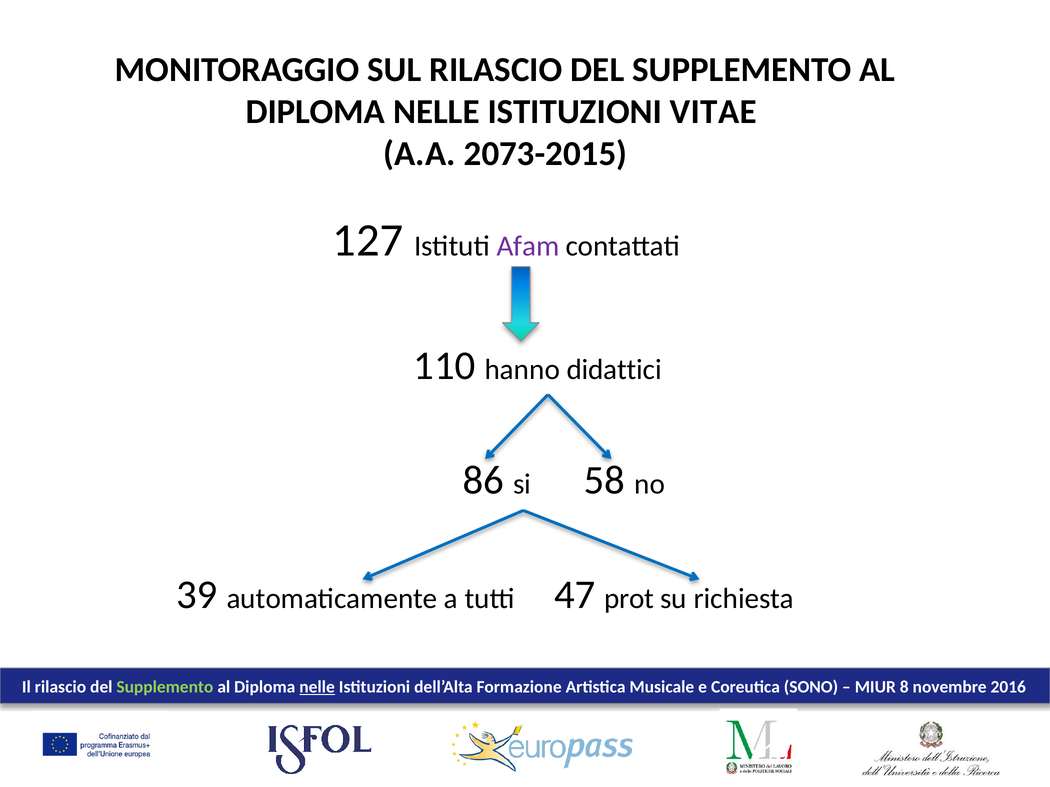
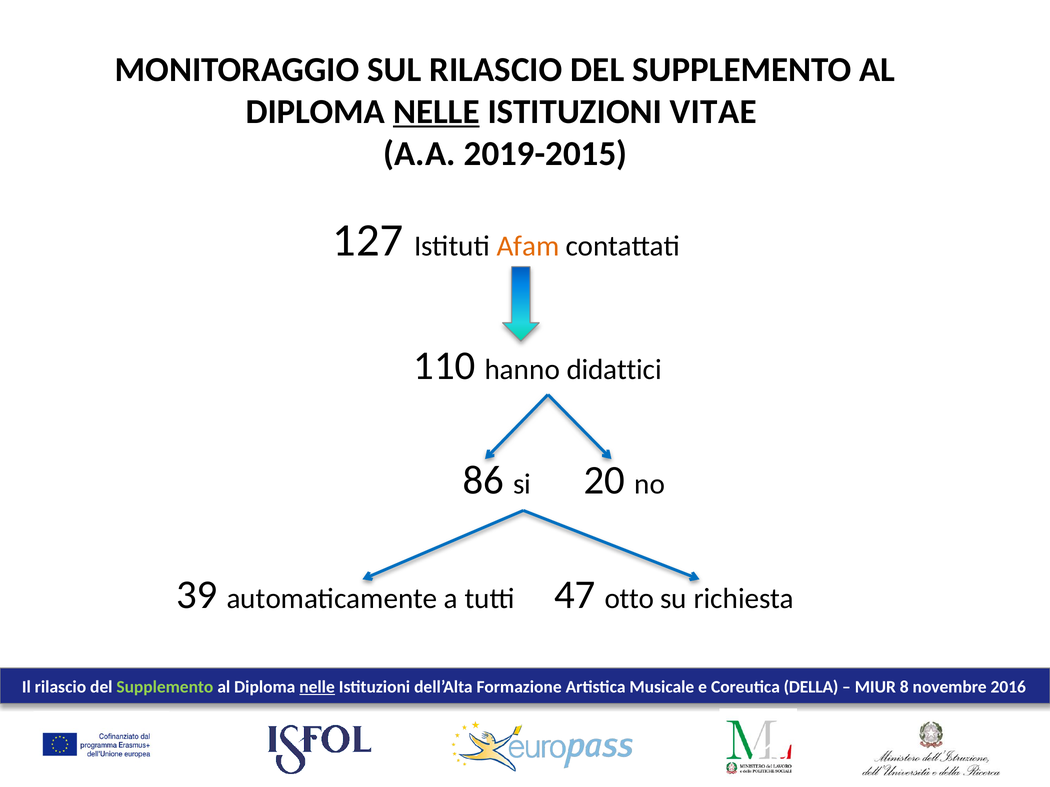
NELLE underline: none -> present (436, 112)
2073-2015: 2073-2015 -> 2019-2015 (546, 154)
Afam colour: purple -> orange (528, 246)
58: 58 -> 20 (604, 481)
prot: prot -> otto (629, 599)
SONO: SONO -> DELLA (811, 687)
